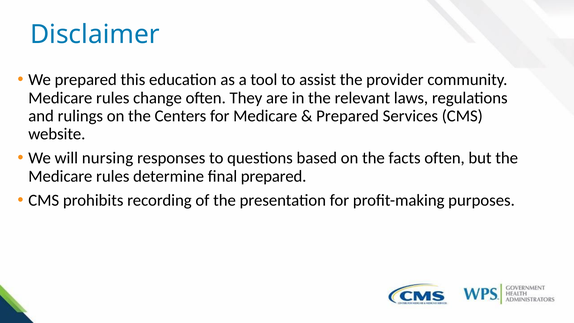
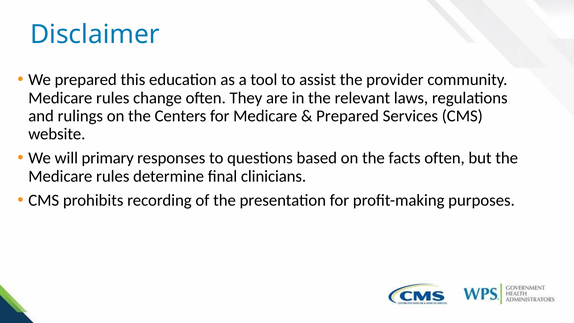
nursing: nursing -> primary (108, 158)
final prepared: prepared -> clinicians (274, 176)
